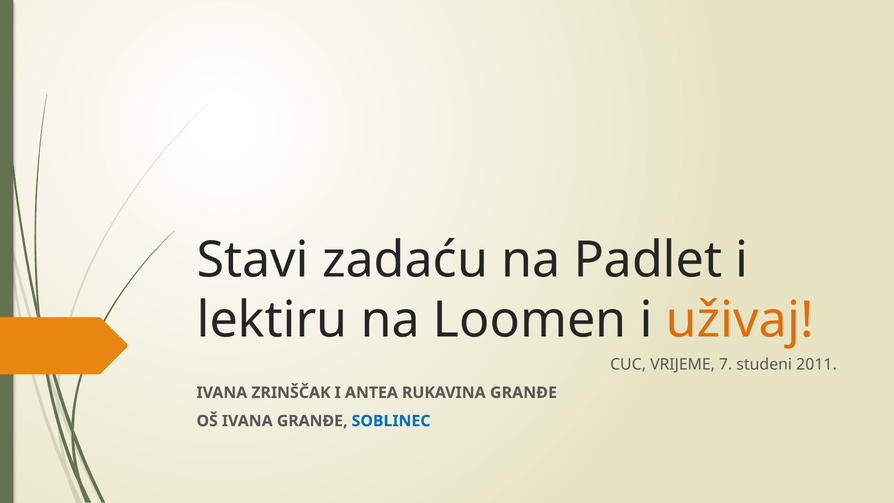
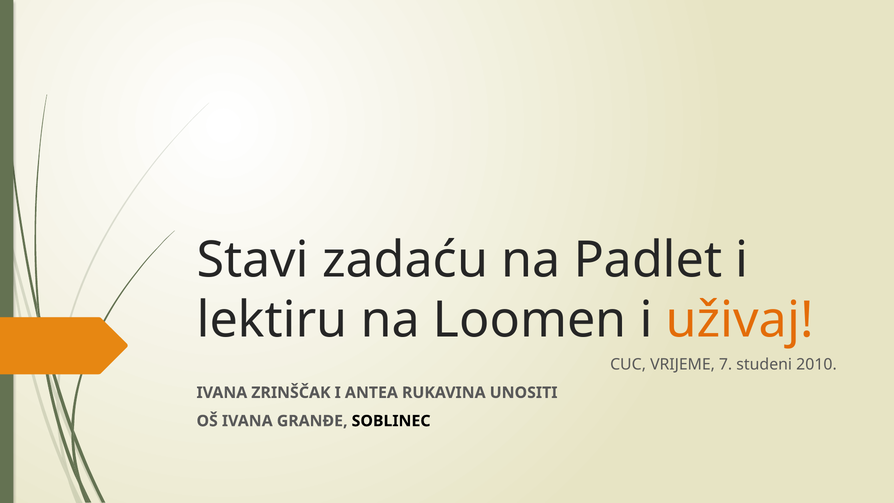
2011: 2011 -> 2010 (816, 364)
RUKAVINA GRANĐE: GRANĐE -> UNOSITI (524, 393)
SOBLINEC colour: blue -> black (391, 421)
